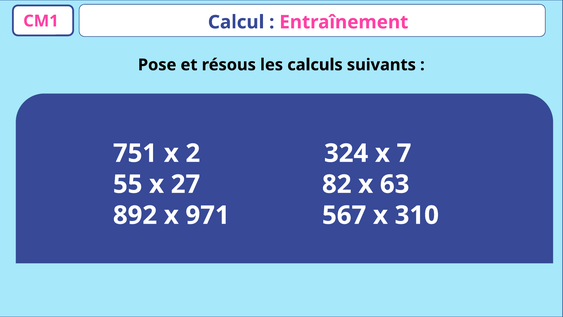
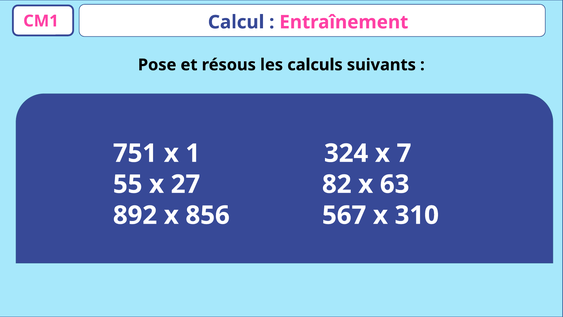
2: 2 -> 1 (193, 153)
971: 971 -> 856 (208, 215)
